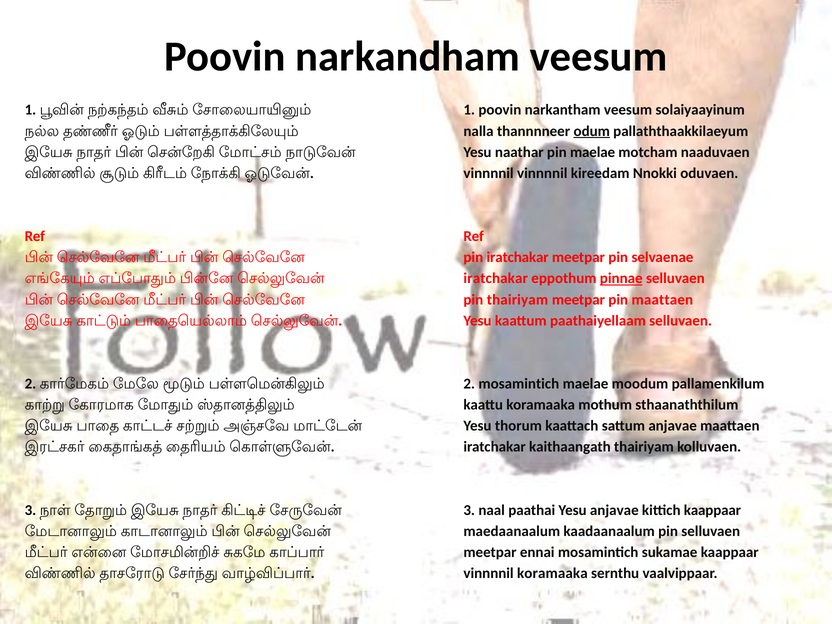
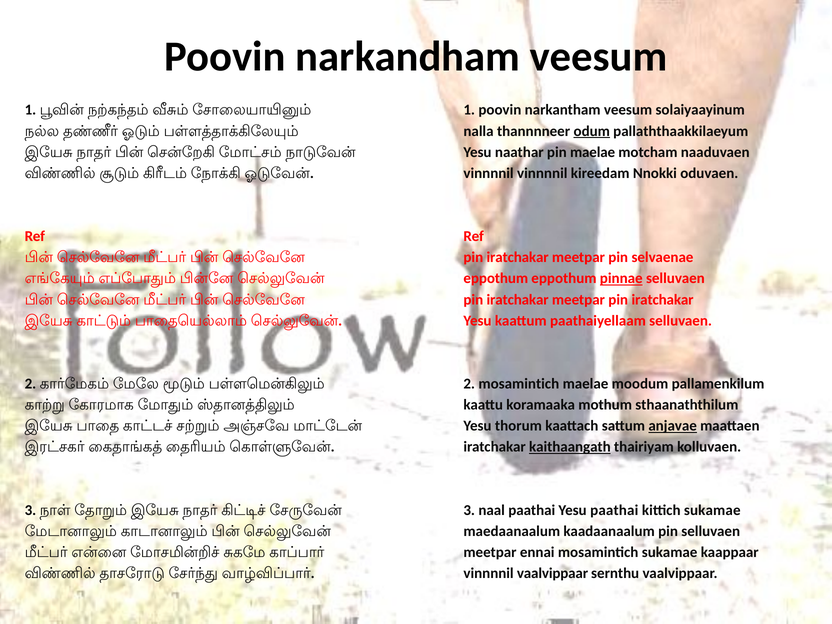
iratchakar: iratchakar -> eppothum (496, 279)
thairiyam: thairiyam -> iratchakar (518, 300)
meetpar pin maattaen: maattaen -> iratchakar (663, 300)
anjavae underline: none -> present (673, 426)
kaithaangath underline: none -> present (570, 447)
Yesu anjavae: anjavae -> paathai (614, 510)
kittich kaappaar: kaappaar -> sukamae (712, 510)
vinnnnil koramaaka: koramaaka -> vaalvippaar (552, 573)
